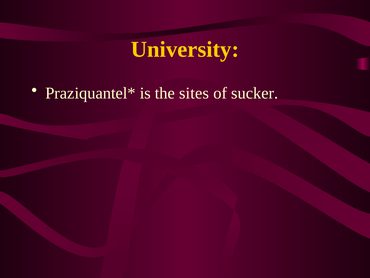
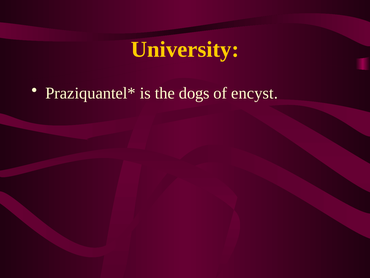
sites: sites -> dogs (194, 93)
sucker: sucker -> encyst (255, 93)
